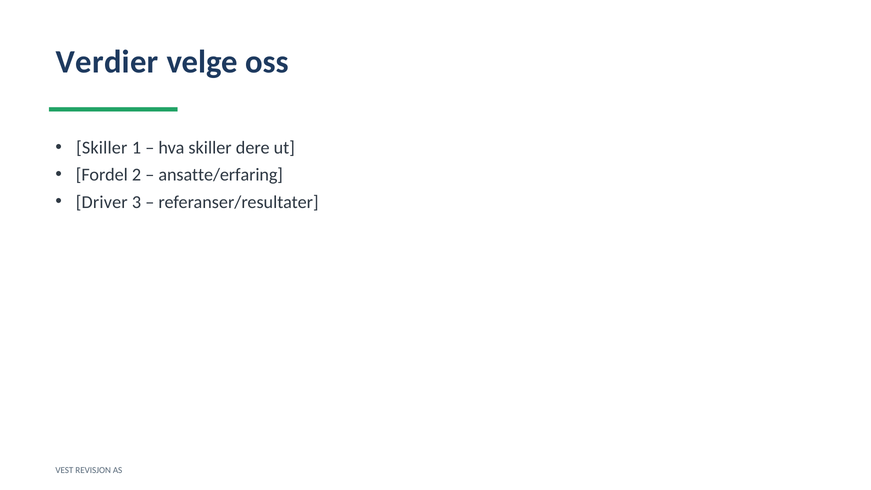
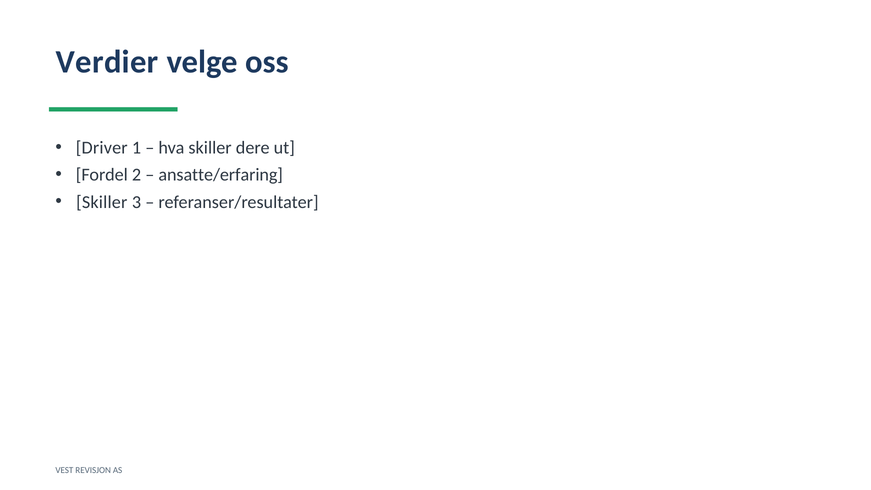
Skiller: Skiller -> Driver (102, 148)
Driver: Driver -> Skiller (102, 202)
